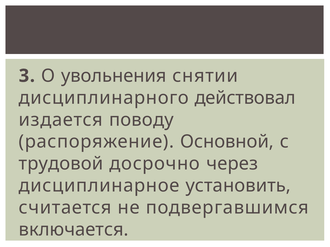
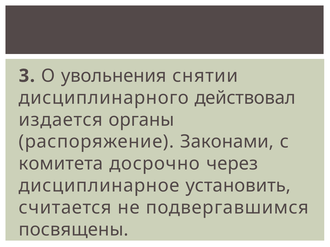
поводу: поводу -> органы (141, 120)
Основной: Основной -> Законами (227, 142)
трудовой: трудовой -> комитета (61, 164)
включается: включается -> посвящены (74, 230)
